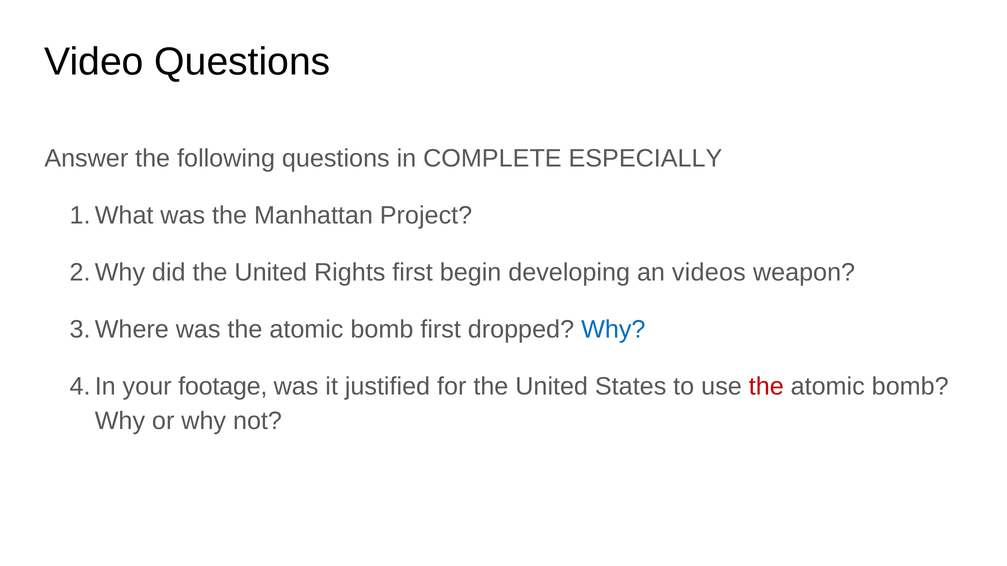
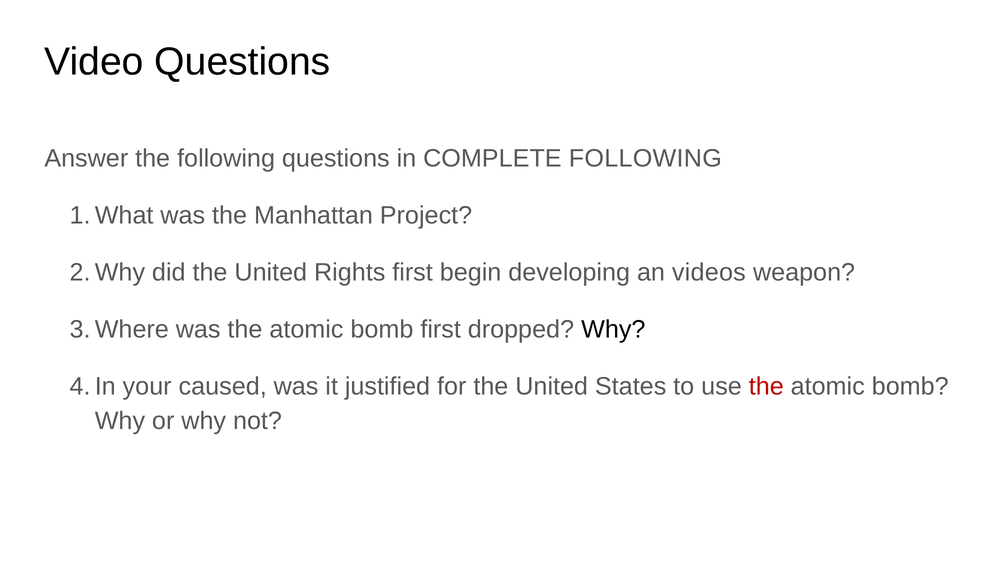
COMPLETE ESPECIALLY: ESPECIALLY -> FOLLOWING (645, 158)
Why colour: blue -> black (613, 330)
footage: footage -> caused (223, 387)
